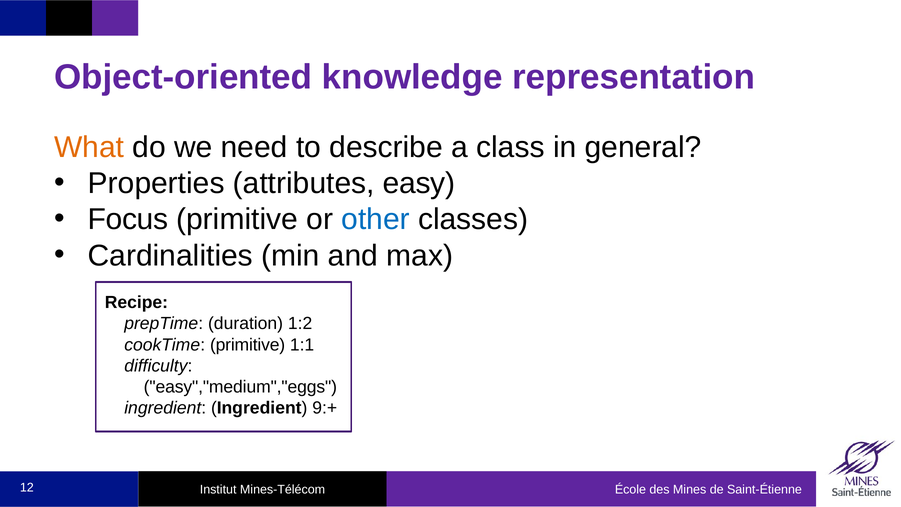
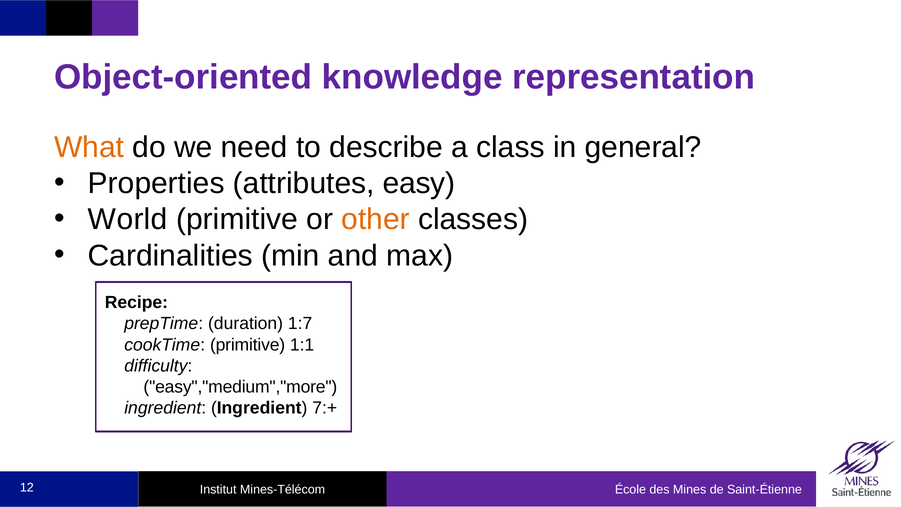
Focus: Focus -> World (128, 219)
other colour: blue -> orange (376, 219)
1:2: 1:2 -> 1:7 (300, 324)
easy","medium","eggs: easy","medium","eggs -> easy","medium","more (240, 387)
9:+: 9:+ -> 7:+ (325, 408)
